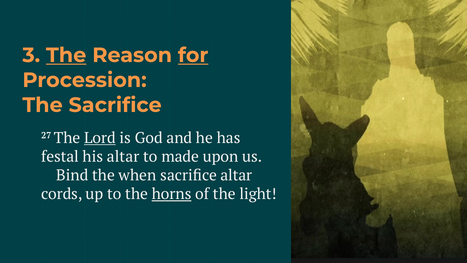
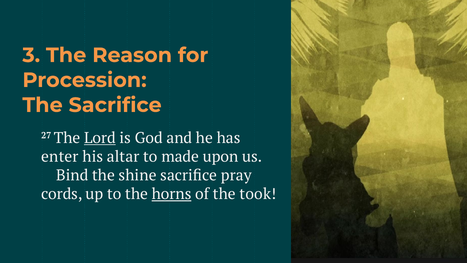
The underline: present -> none (66, 55)
for underline: present -> none (193, 55)
festal: festal -> enter (60, 156)
when: when -> shine (138, 175)
sacrifice altar: altar -> pray (236, 175)
light: light -> took (258, 194)
